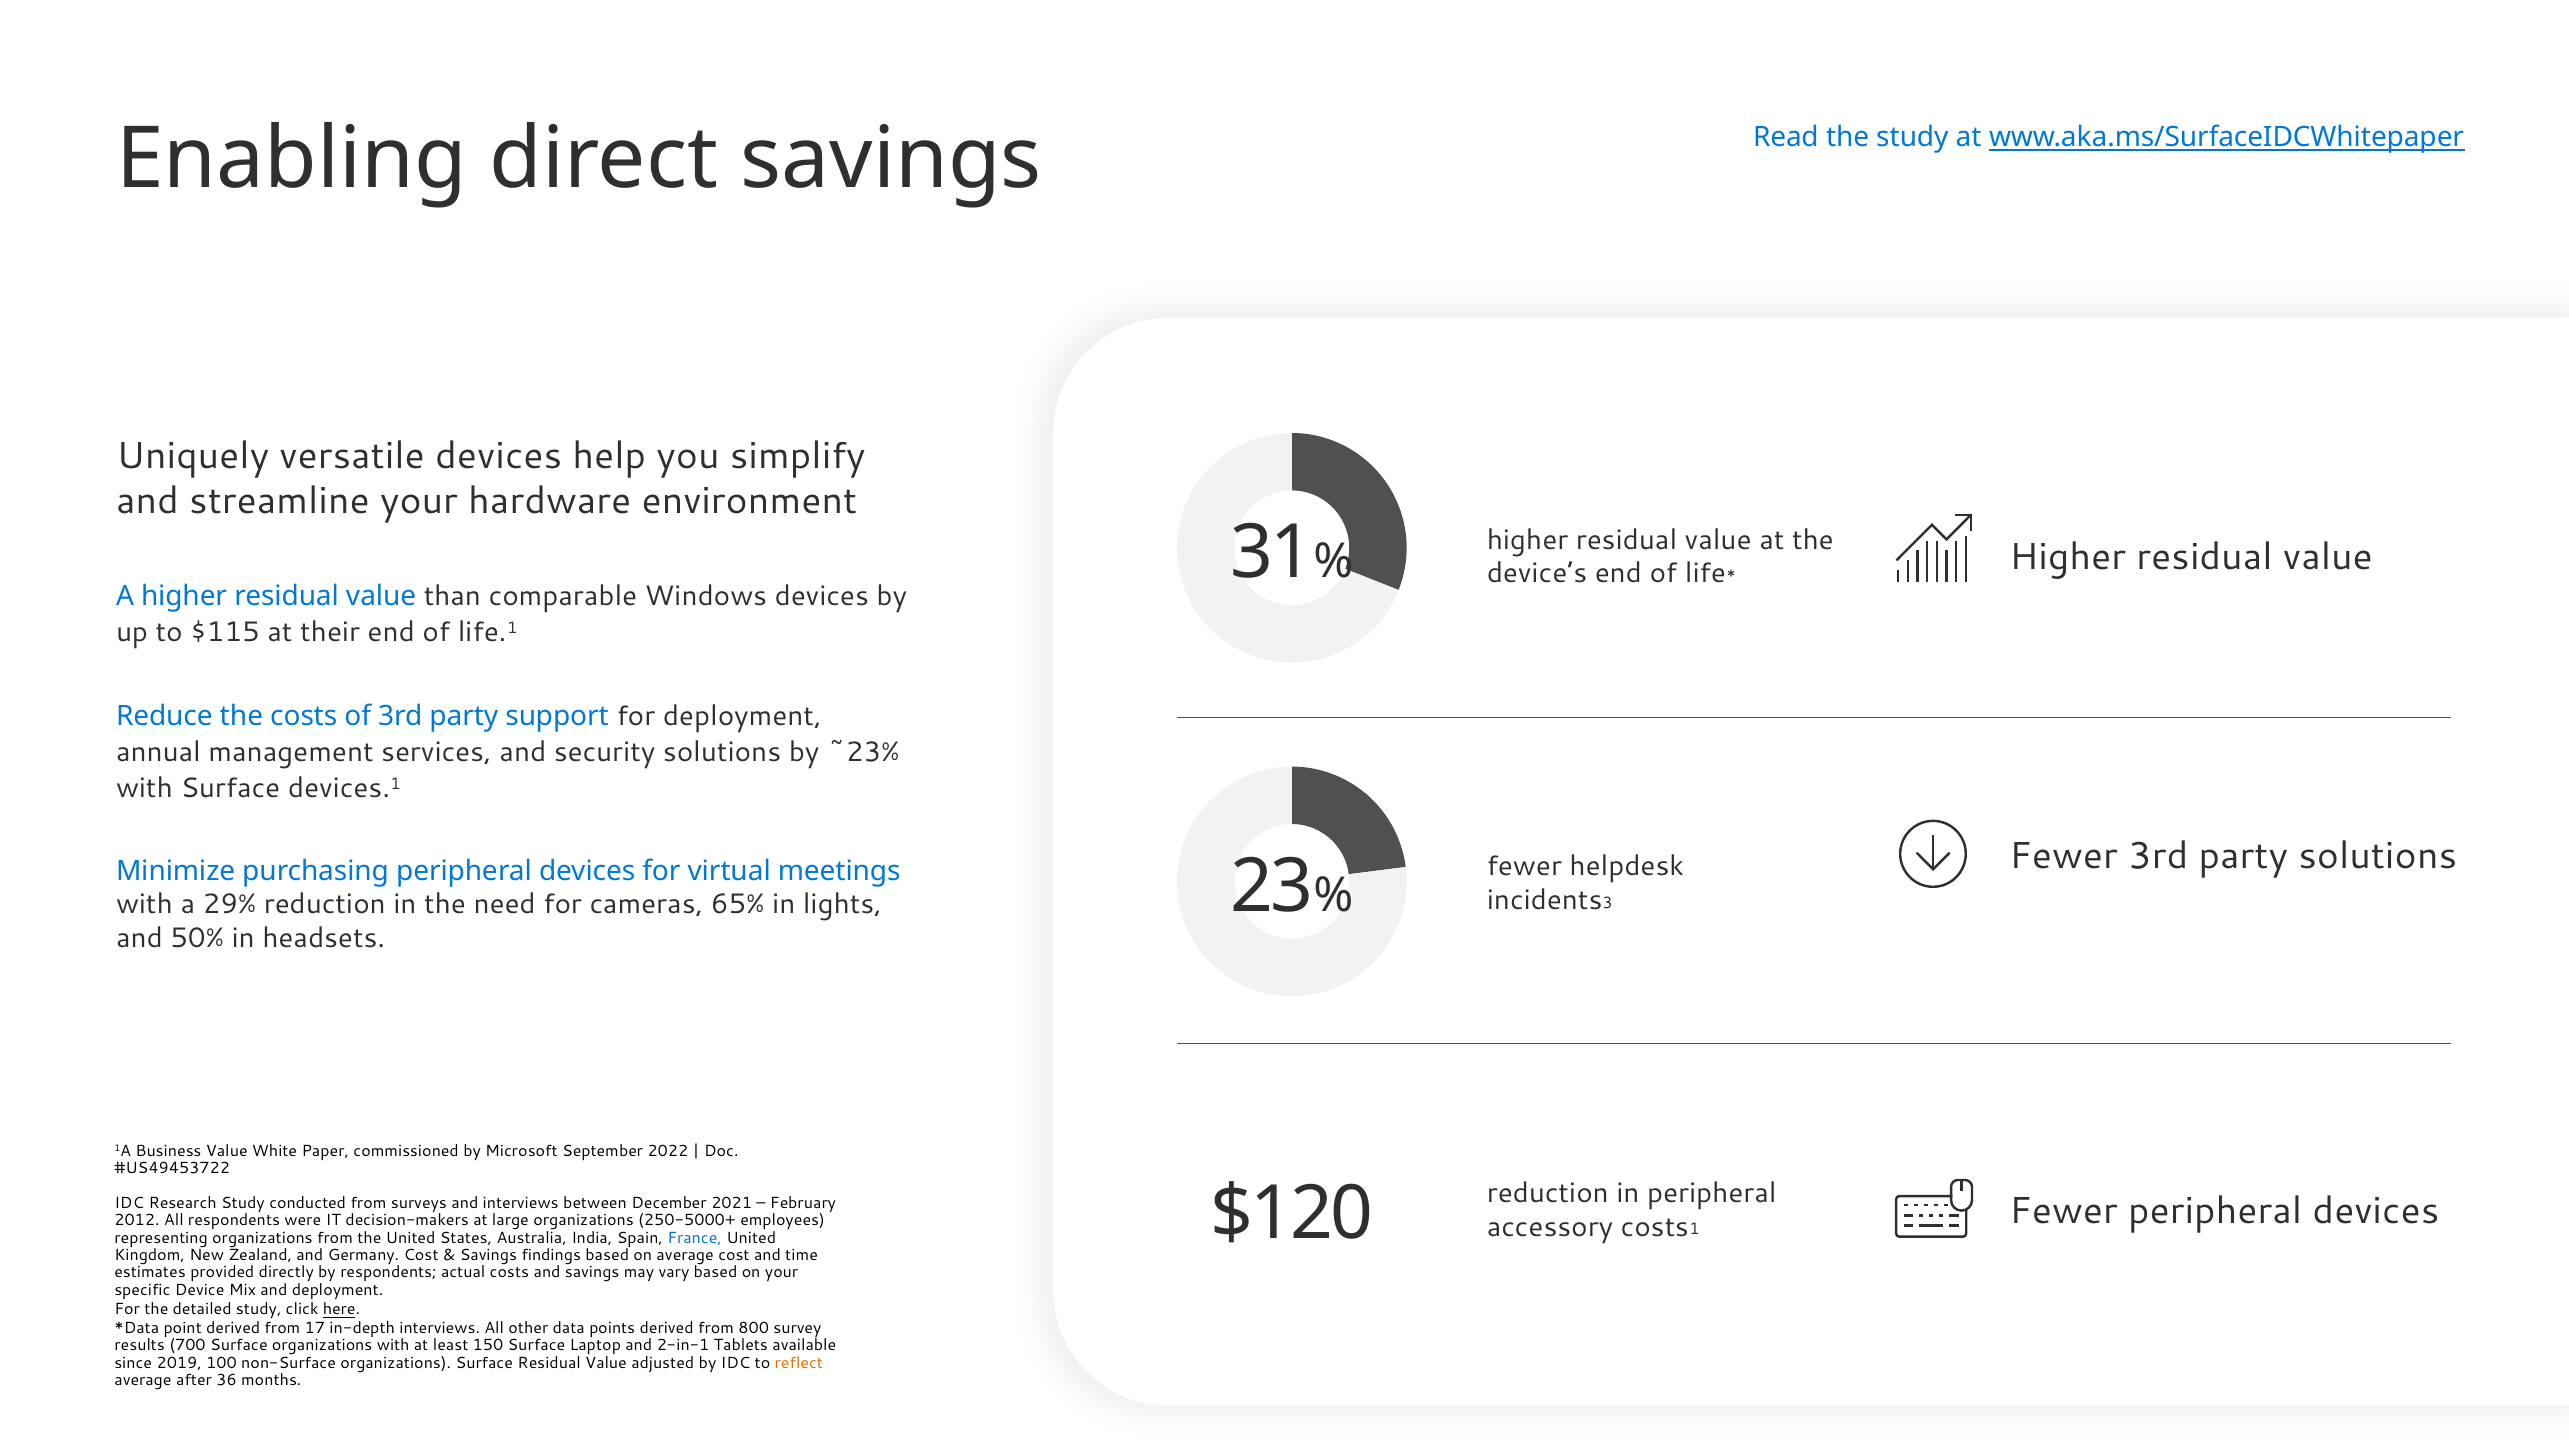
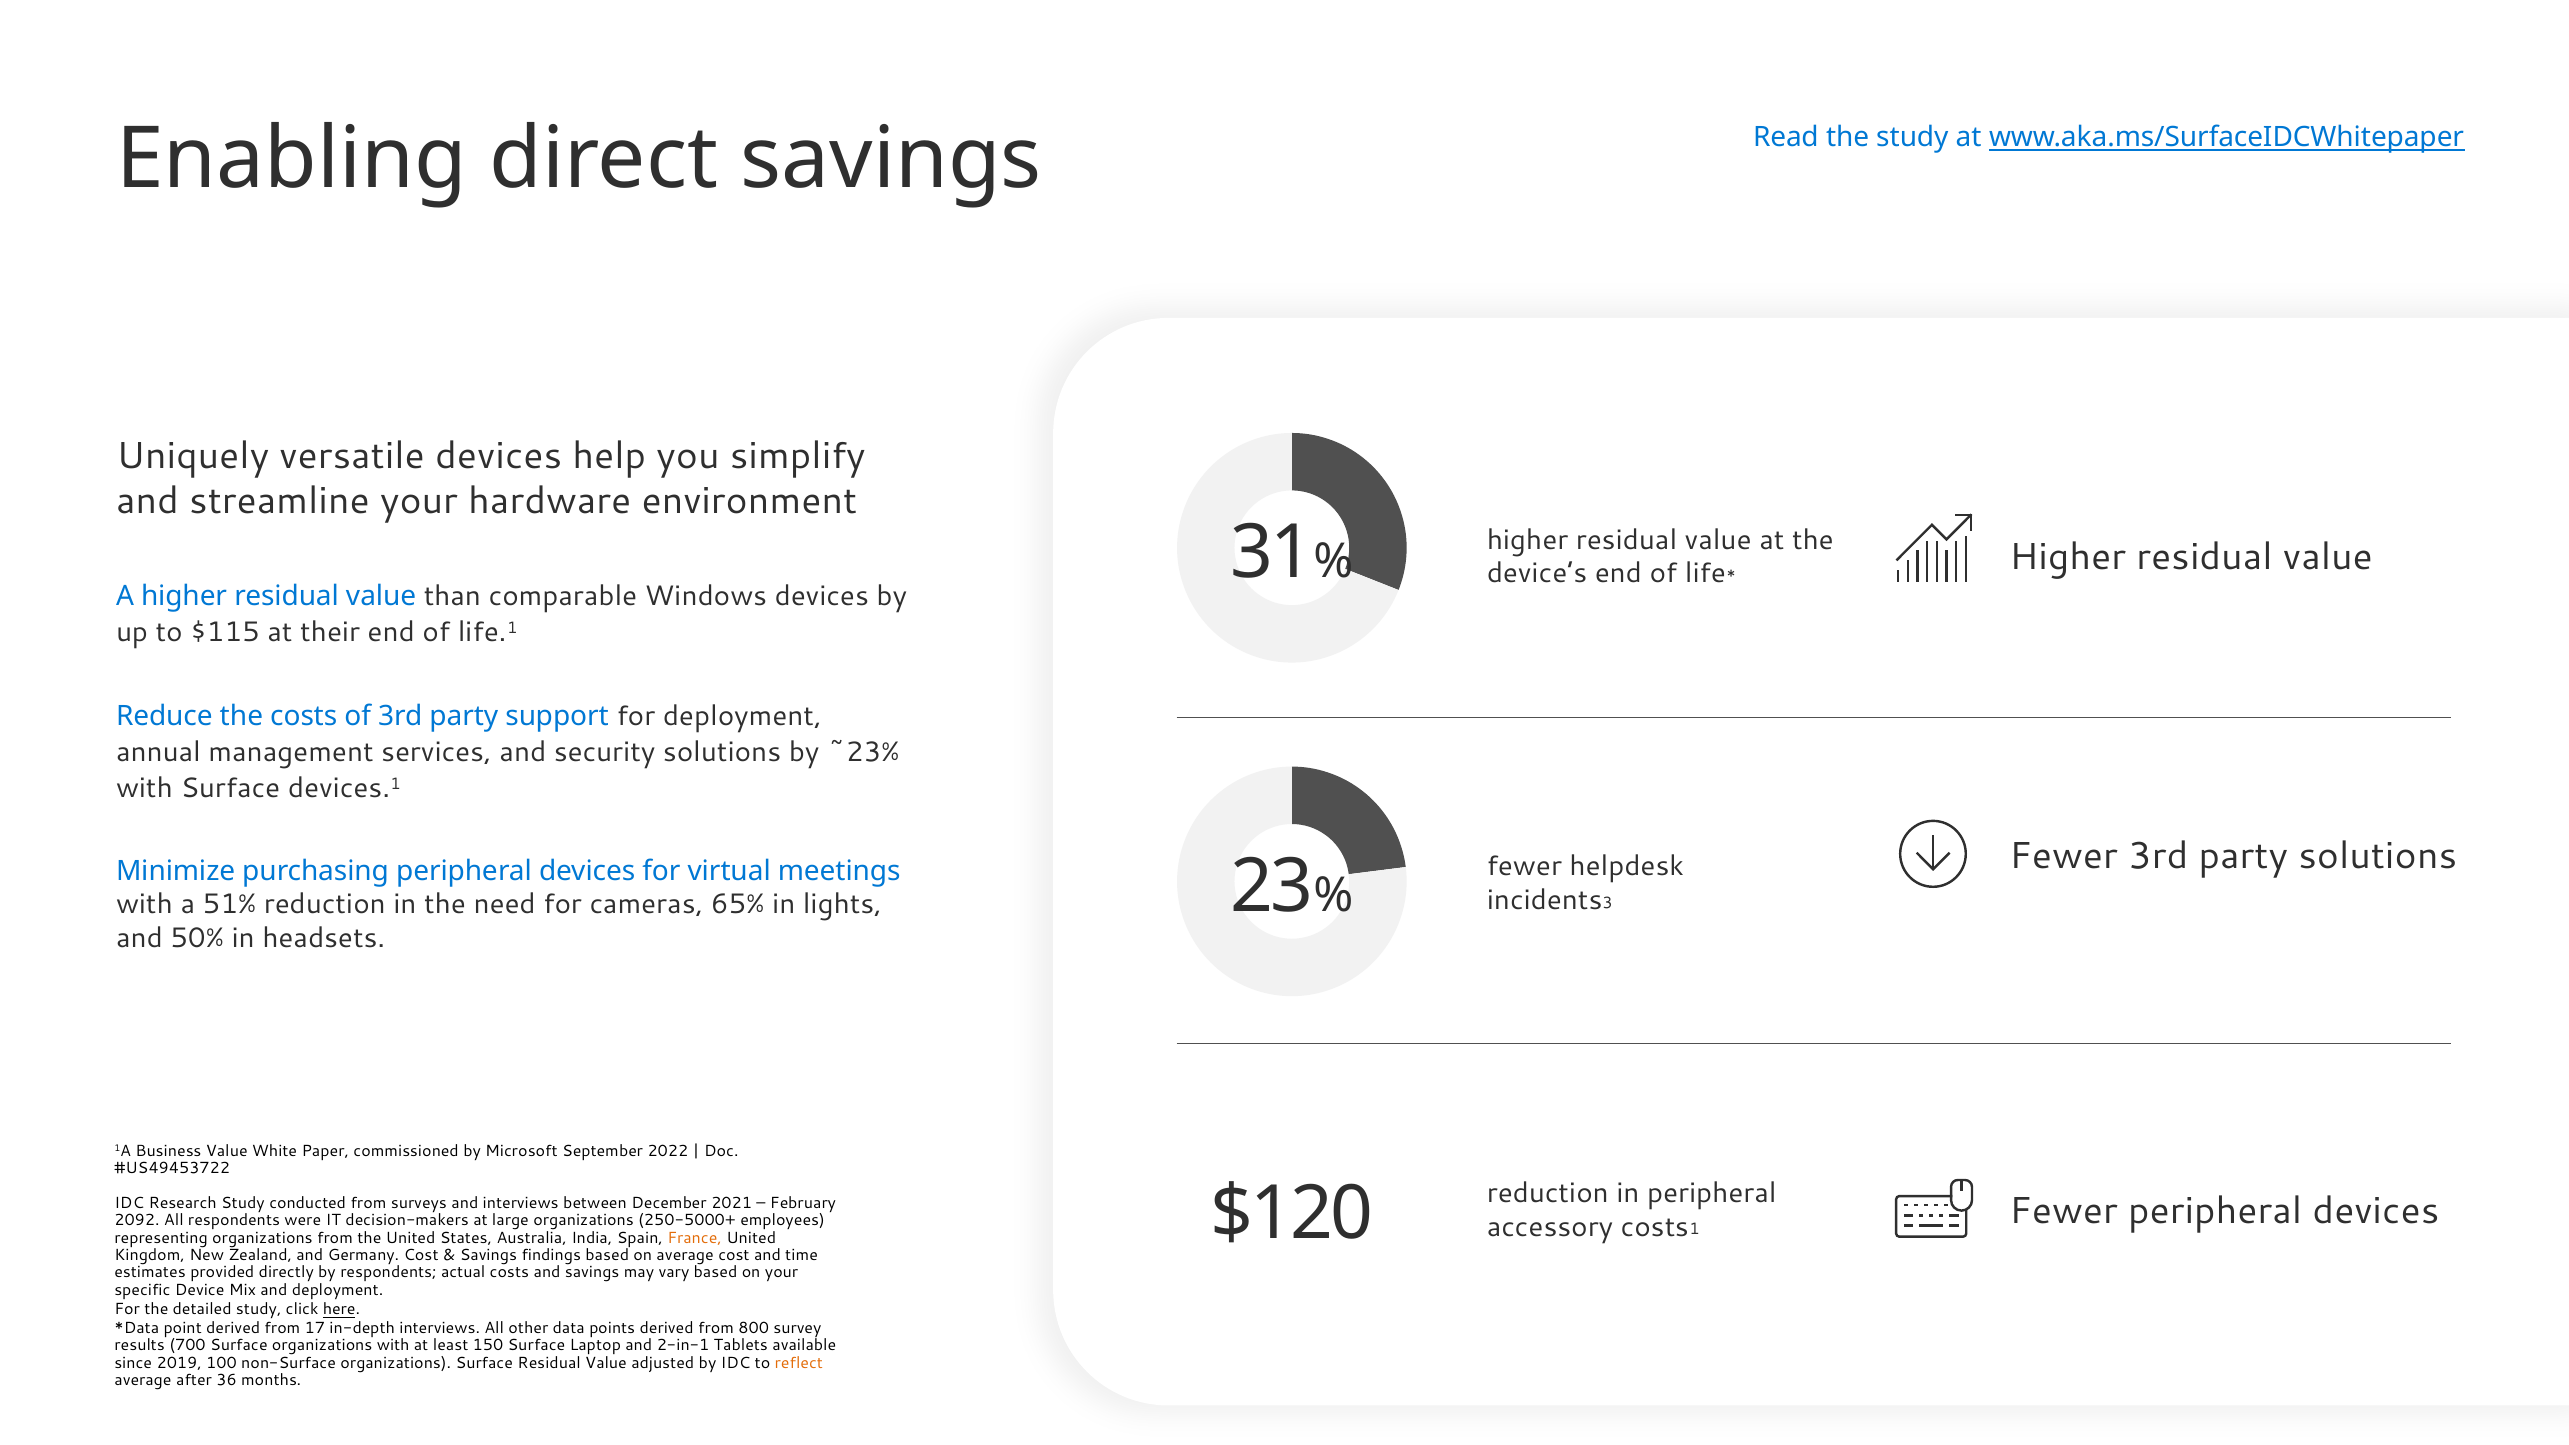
29%: 29% -> 51% (229, 904)
2012: 2012 -> 2092 (137, 1221)
France colour: blue -> orange (695, 1238)
